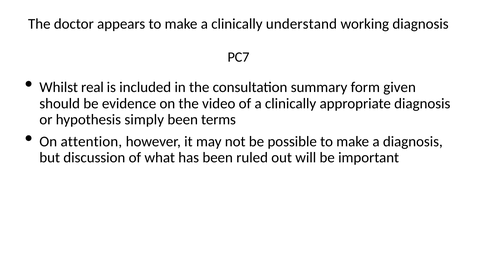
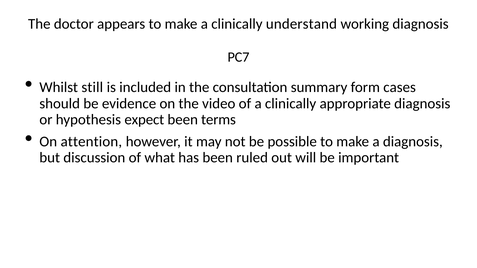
real: real -> still (92, 87)
given: given -> cases (400, 87)
simply: simply -> expect (144, 120)
